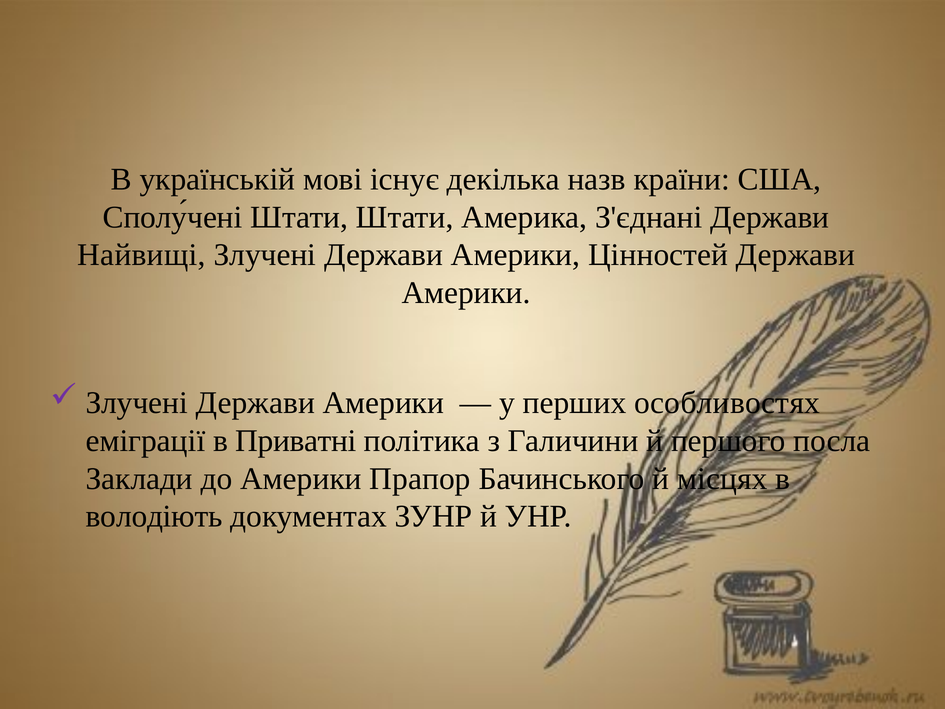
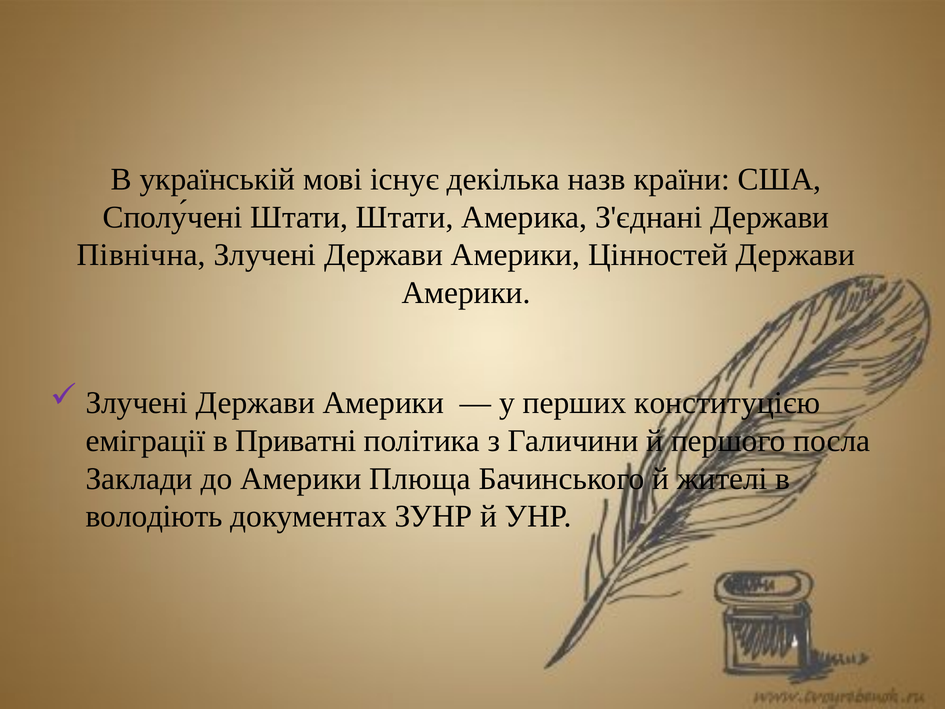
Найвищі: Найвищі -> Північна (141, 255)
особливостях: особливостях -> конституцією (727, 403)
Прапор: Прапор -> Плюща (420, 479)
місцях: місцях -> жителі (722, 479)
